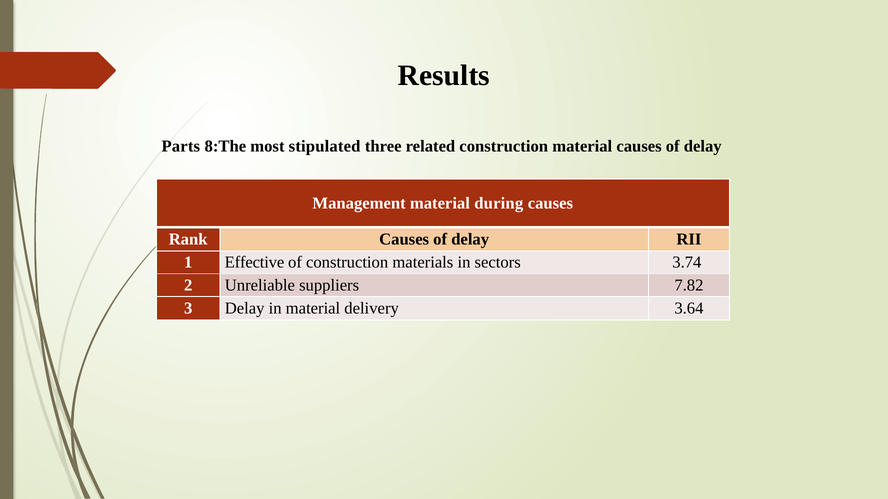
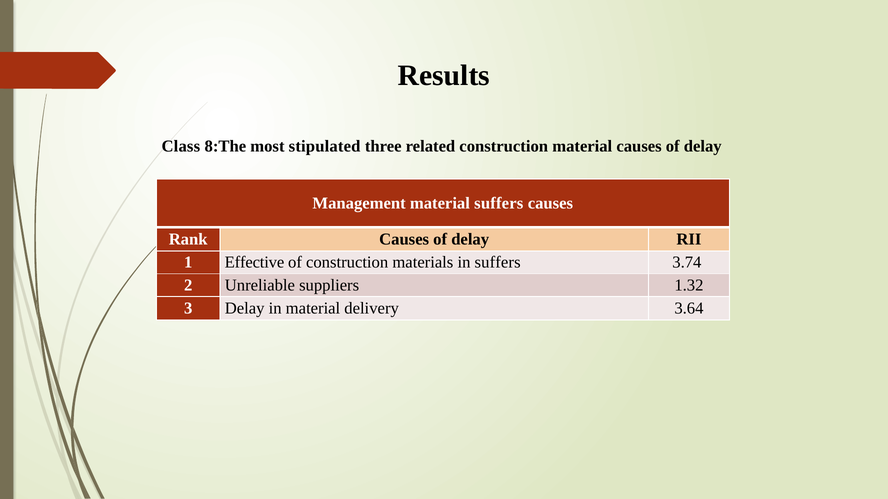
Parts: Parts -> Class (181, 147)
material during: during -> suffers (499, 204)
in sectors: sectors -> suffers (498, 263)
7.82: 7.82 -> 1.32 (689, 286)
